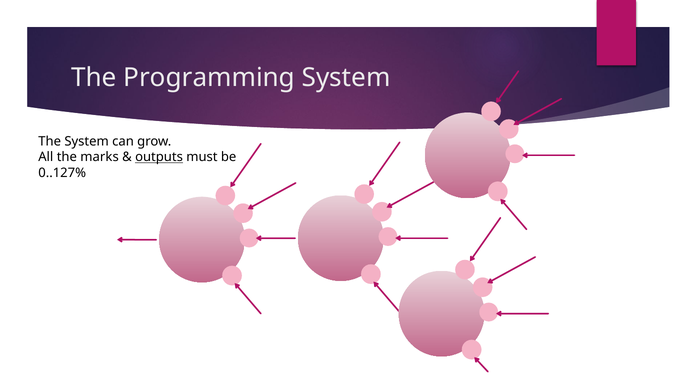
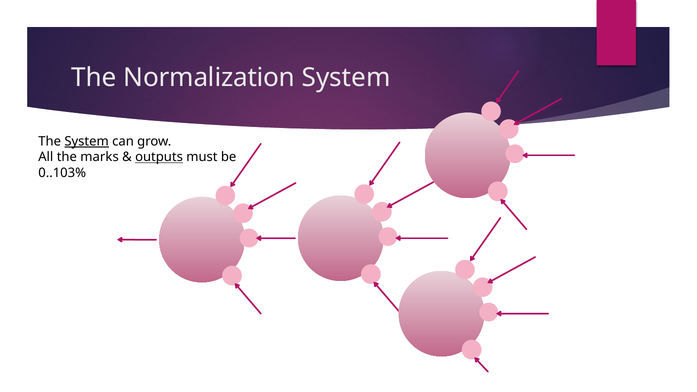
Programming: Programming -> Normalization (209, 78)
System underline: none -> present (87, 141)
0..127%: 0..127% -> 0..103% (62, 173)
